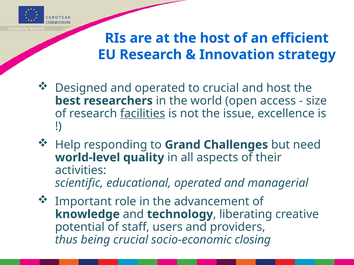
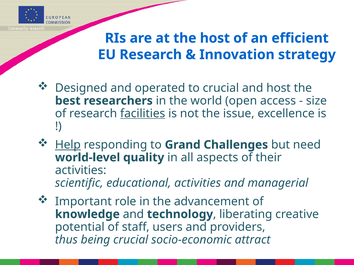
Help underline: none -> present (68, 145)
educational operated: operated -> activities (198, 183)
closing: closing -> attract (253, 240)
